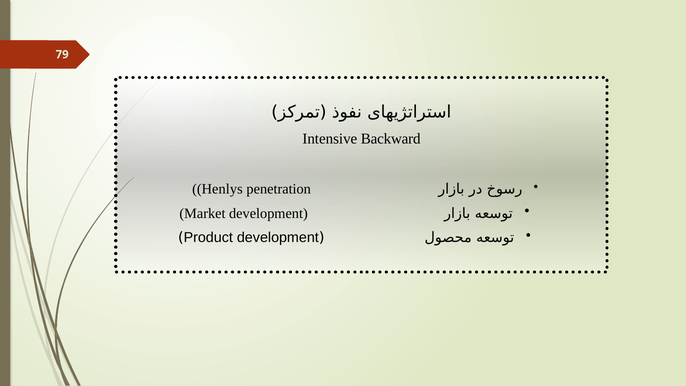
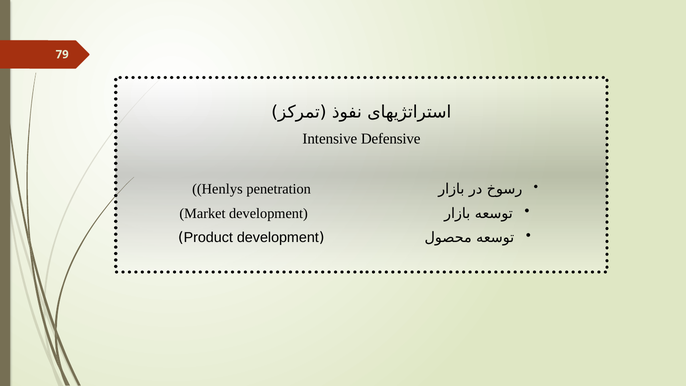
Backward: Backward -> Defensive (391, 139)
